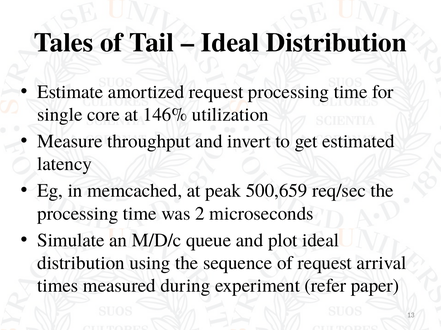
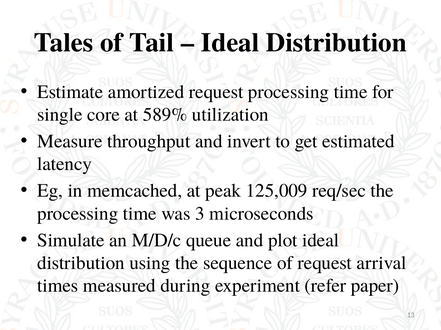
146%: 146% -> 589% (165, 115)
500,659: 500,659 -> 125,009 (277, 191)
2: 2 -> 3 (200, 214)
